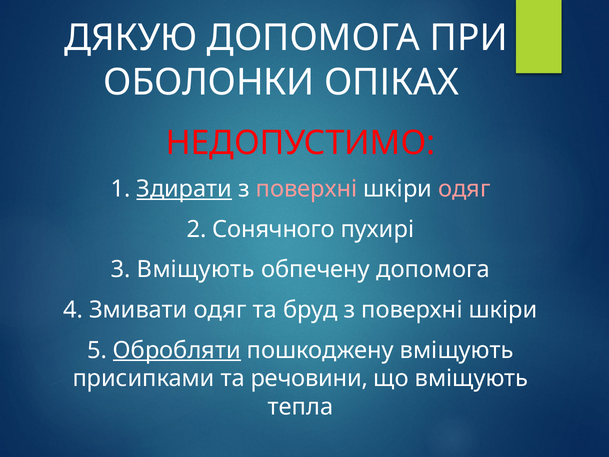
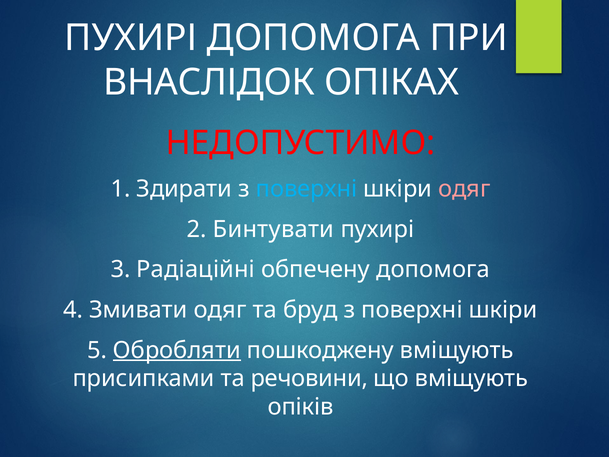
ДЯКУЮ: ДЯКУЮ -> ПУХИРІ (131, 38)
ОБОЛОНКИ: ОБОЛОНКИ -> ВНАСЛІДОК (209, 82)
Здирати underline: present -> none (184, 189)
поверхні colour: pink -> light blue (307, 189)
Сонячного: Сонячного -> Бинтувати (273, 229)
Вміщують: Вміщують -> Радіаційні (196, 269)
тепла: тепла -> опіків (301, 407)
